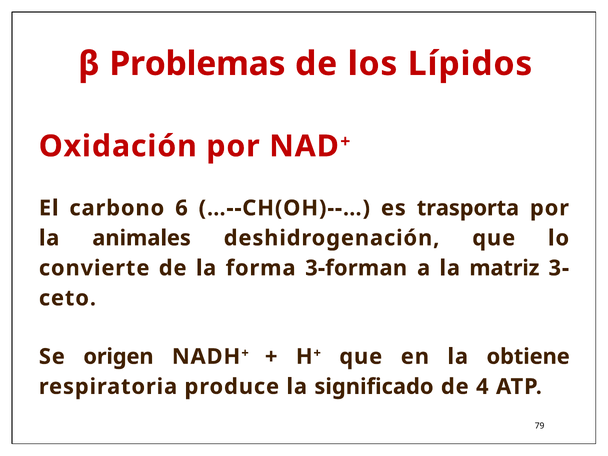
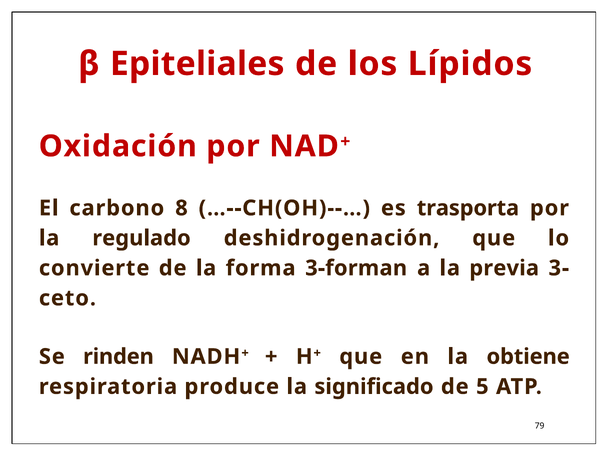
Problemas: Problemas -> Epiteliales (197, 64)
6: 6 -> 8 (181, 208)
animales: animales -> regulado (142, 238)
matriz: matriz -> previa (504, 268)
origen: origen -> rinden (118, 357)
4: 4 -> 5 (482, 387)
